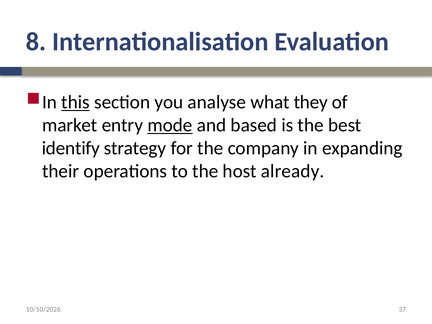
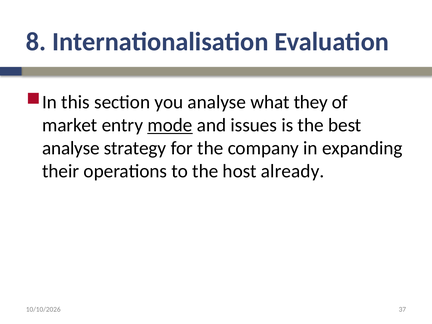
this underline: present -> none (76, 102)
based: based -> issues (254, 125)
identify: identify -> analyse (71, 148)
